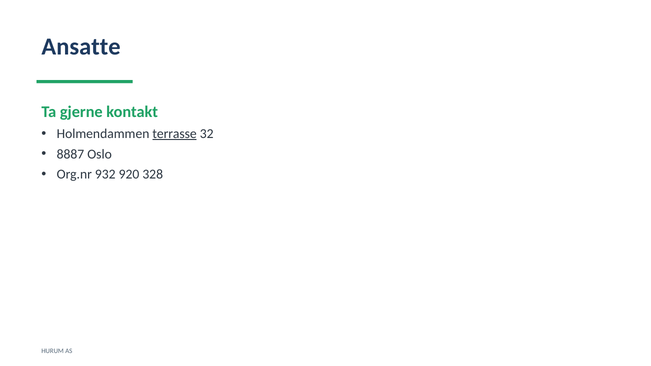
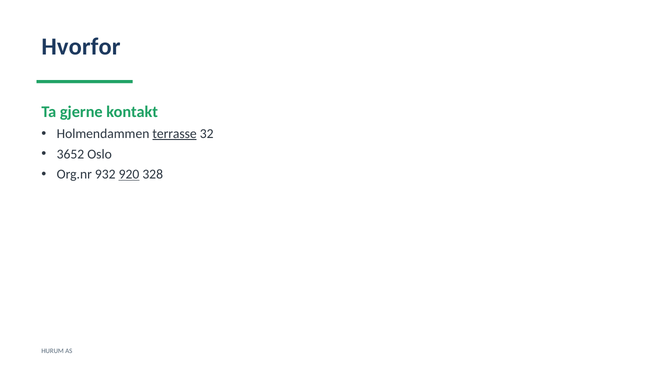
Ansatte: Ansatte -> Hvorfor (81, 46)
8887: 8887 -> 3652 (70, 154)
920 underline: none -> present (129, 175)
